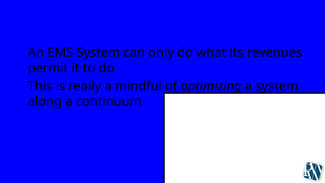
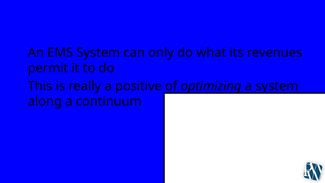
mindful: mindful -> positive (138, 86)
